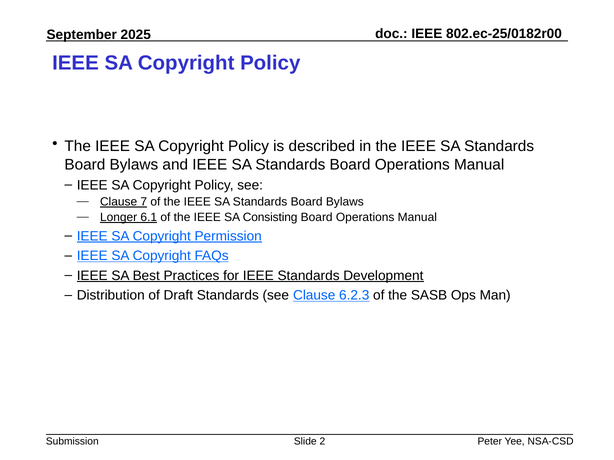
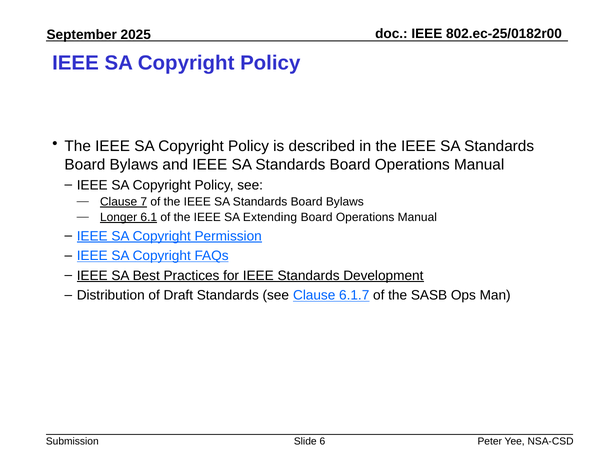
Consisting: Consisting -> Extending (270, 217)
6.2.3: 6.2.3 -> 6.1.7 (354, 296)
2: 2 -> 6 (322, 442)
